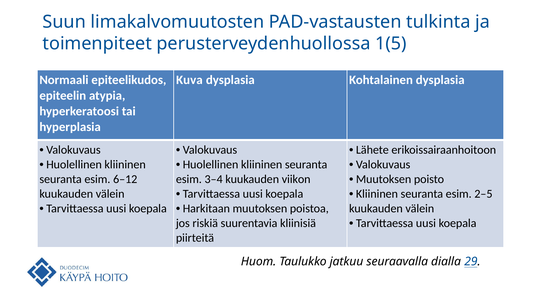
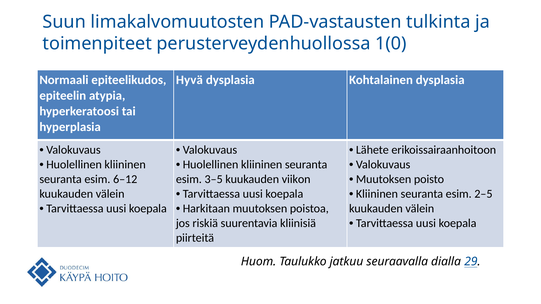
1(5: 1(5 -> 1(0 (391, 44)
Kuva: Kuva -> Hyvä (189, 80)
3–4: 3–4 -> 3–5 (214, 179)
